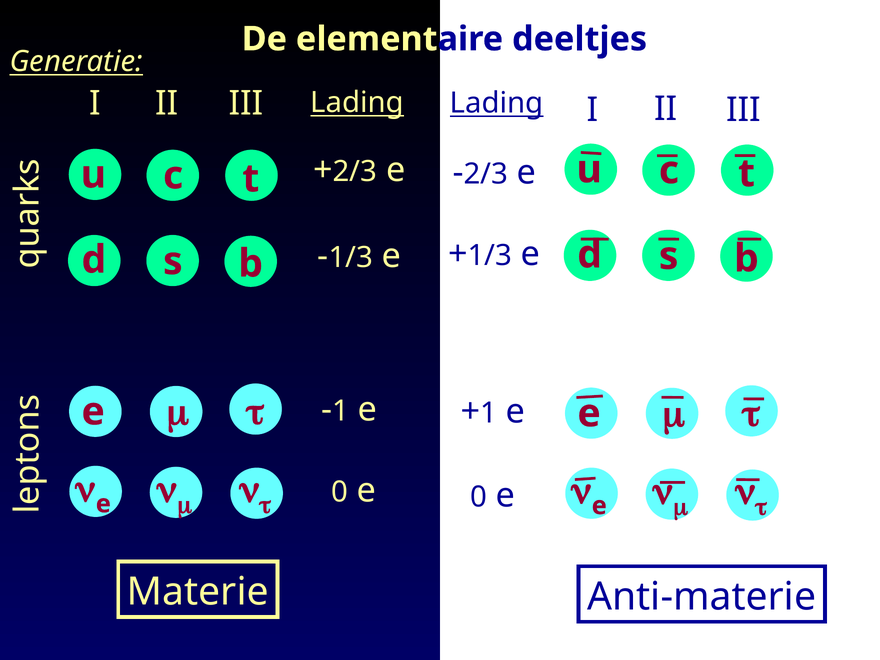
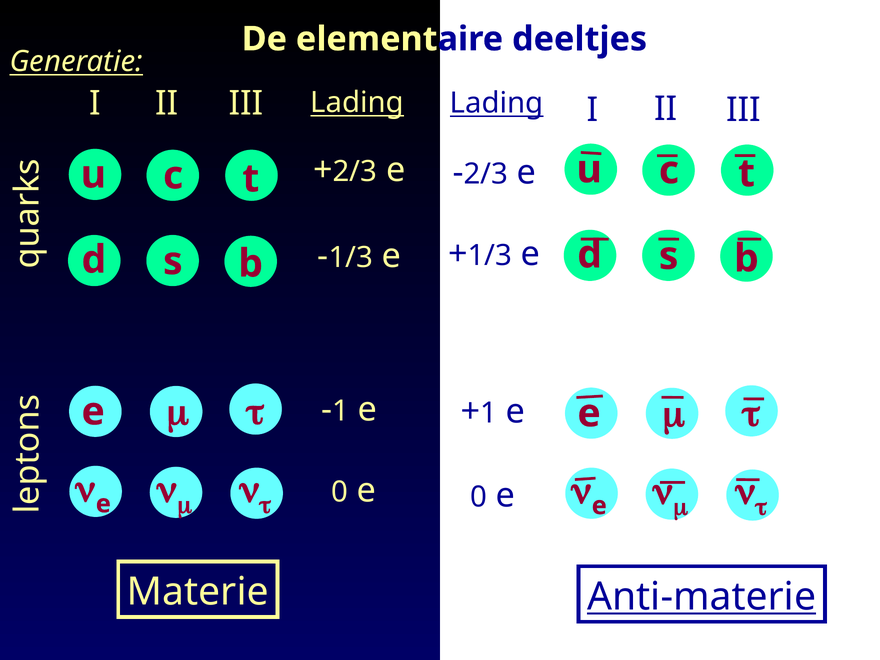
Anti-materie underline: none -> present (702, 597)
